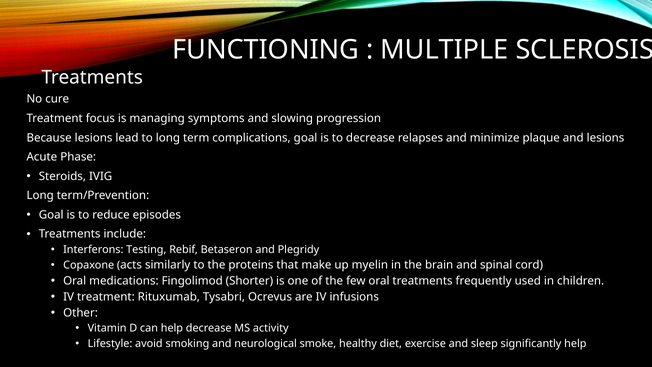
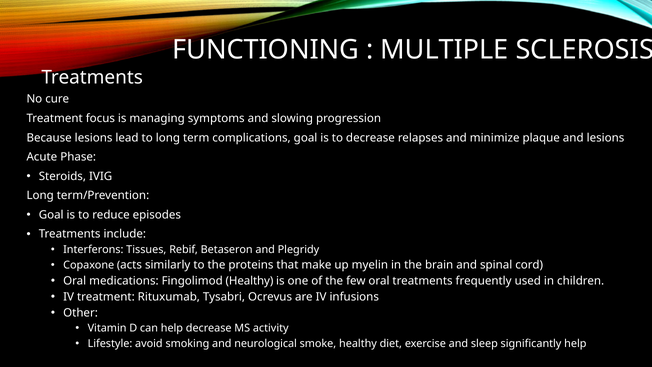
Testing: Testing -> Tissues (146, 250)
Fingolimod Shorter: Shorter -> Healthy (249, 281)
